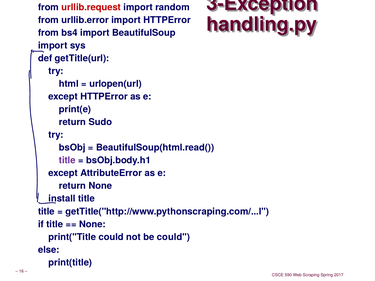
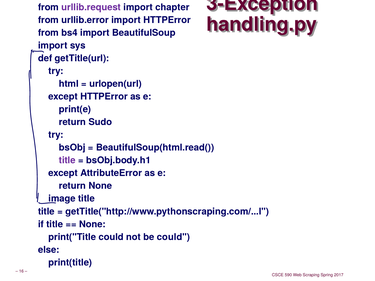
urllib.request colour: red -> purple (91, 7)
random: random -> chapter (172, 7)
install: install -> image (62, 199)
